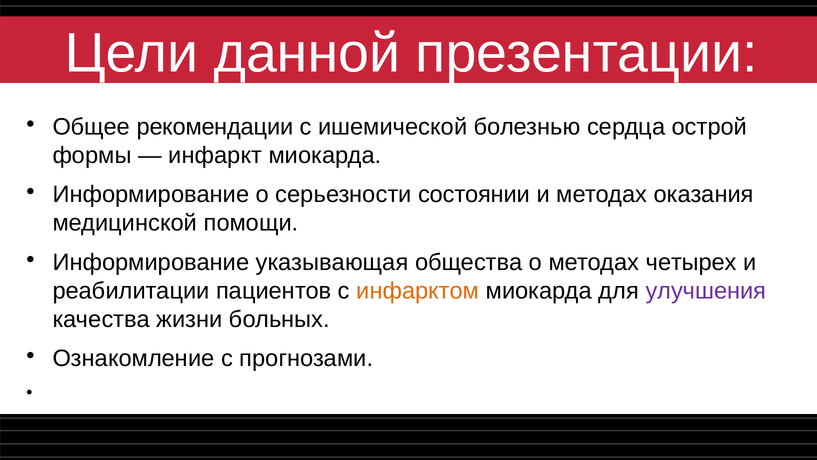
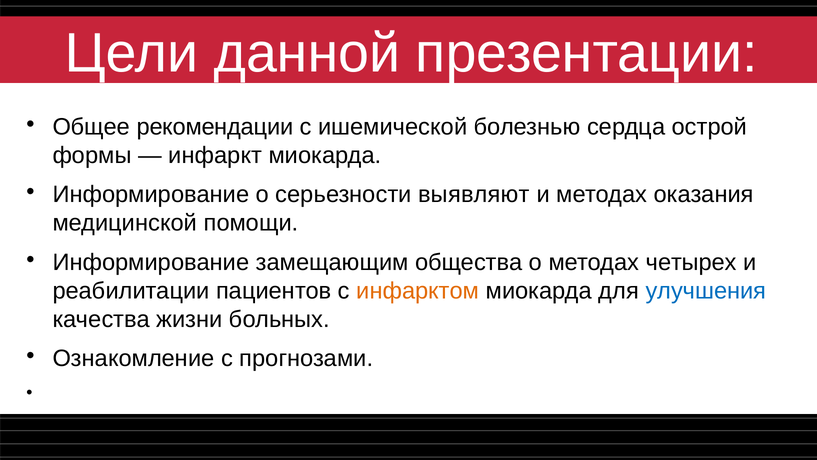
состоянии: состоянии -> выявляют (474, 194)
указывающая: указывающая -> замещающим (332, 262)
улучшения colour: purple -> blue (706, 291)
